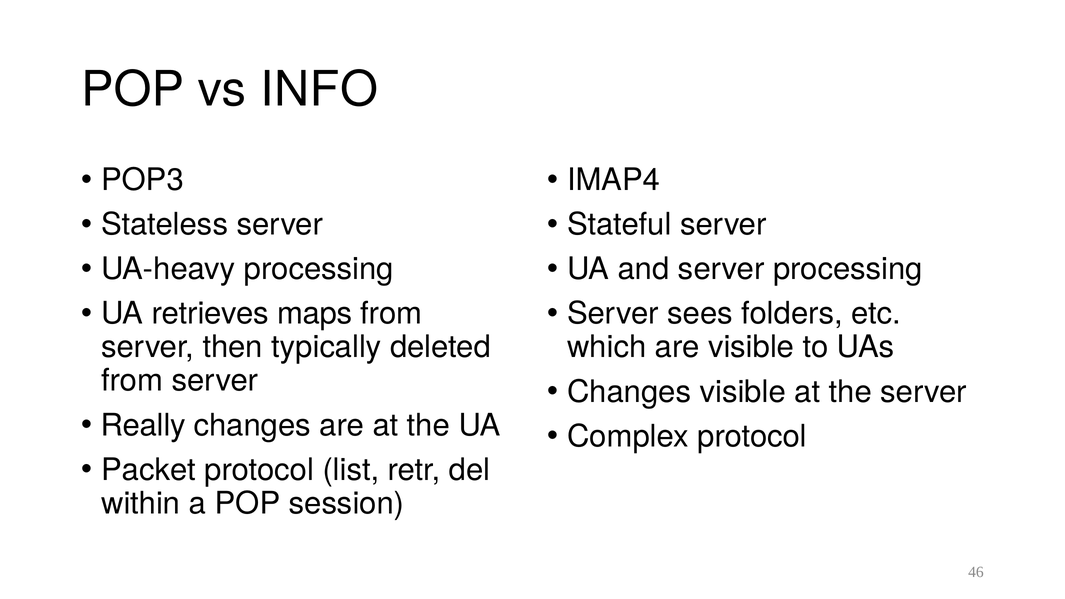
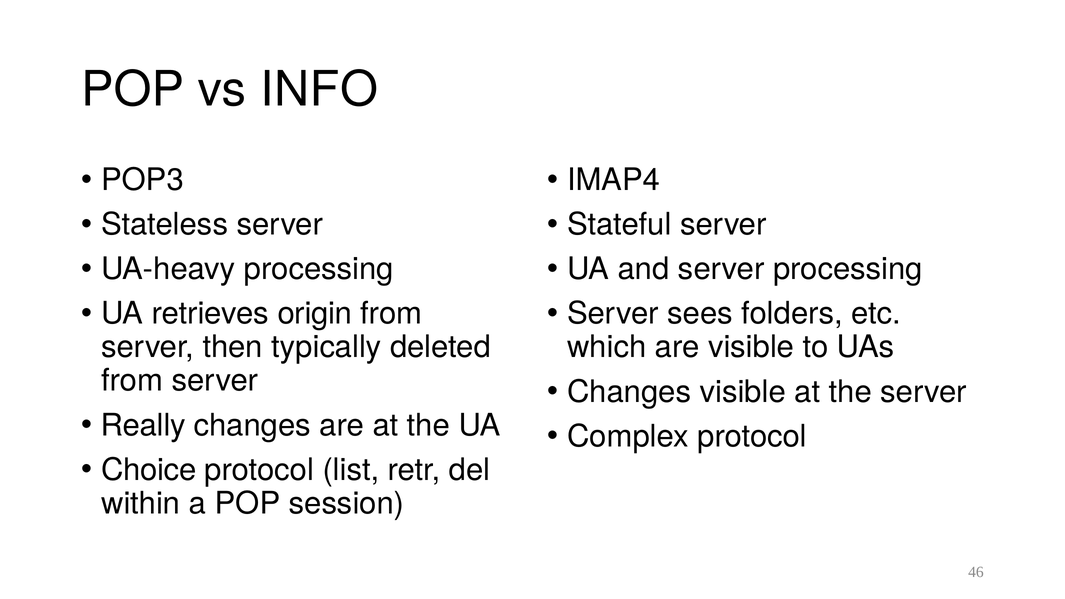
maps: maps -> origin (315, 314)
Packet: Packet -> Choice (149, 470)
